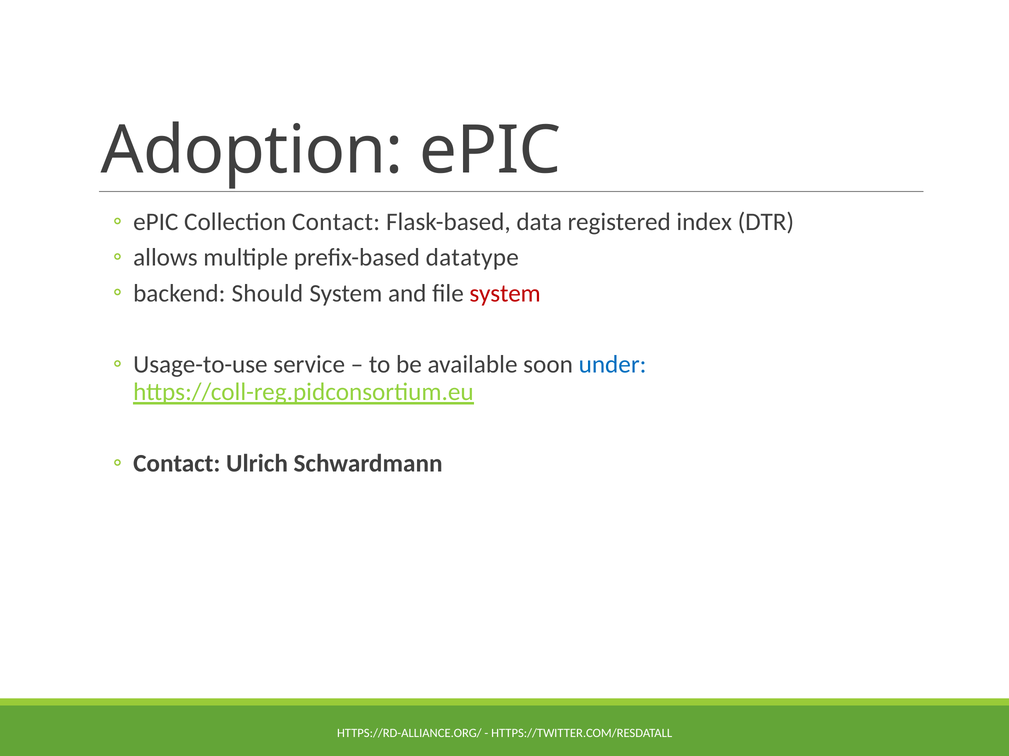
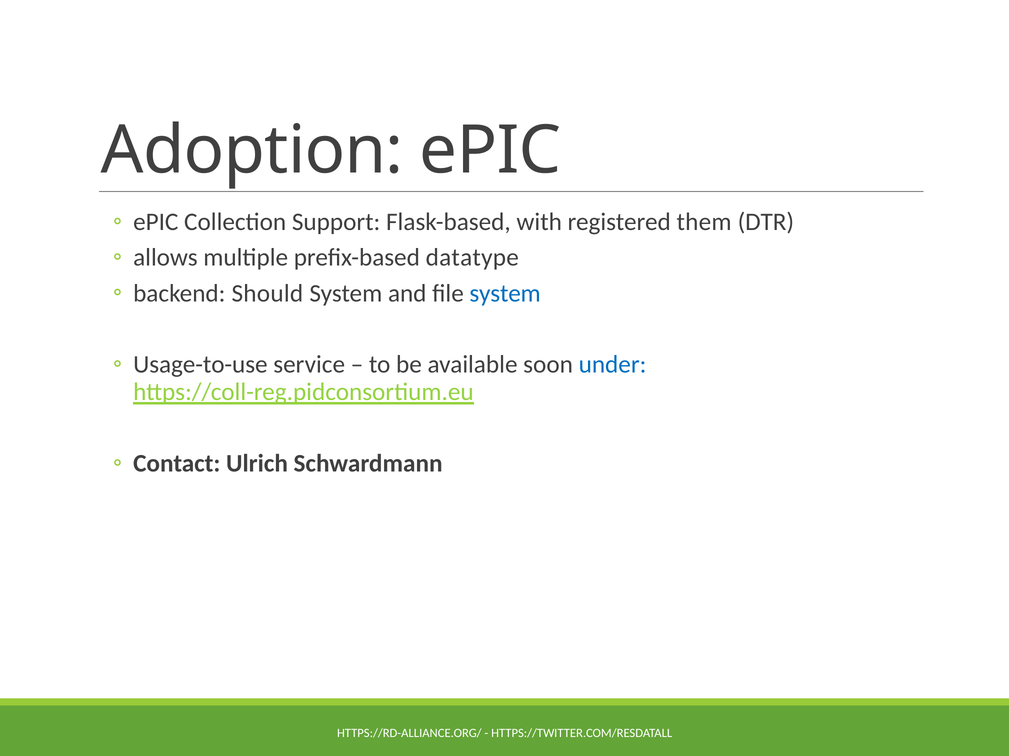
Collection Contact: Contact -> Support (336, 222)
data: data -> with (539, 222)
index: index -> them (704, 222)
system colour: red -> blue (505, 294)
